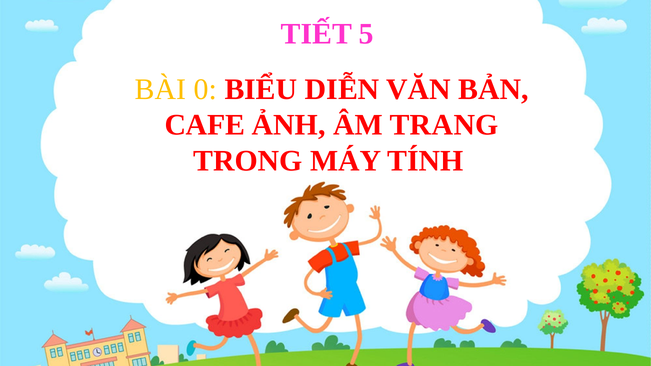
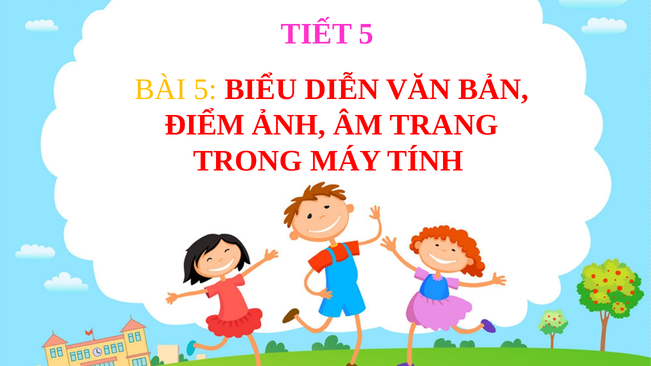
BÀI 0: 0 -> 5 (205, 89)
CAFE: CAFE -> ĐIỂM (205, 125)
